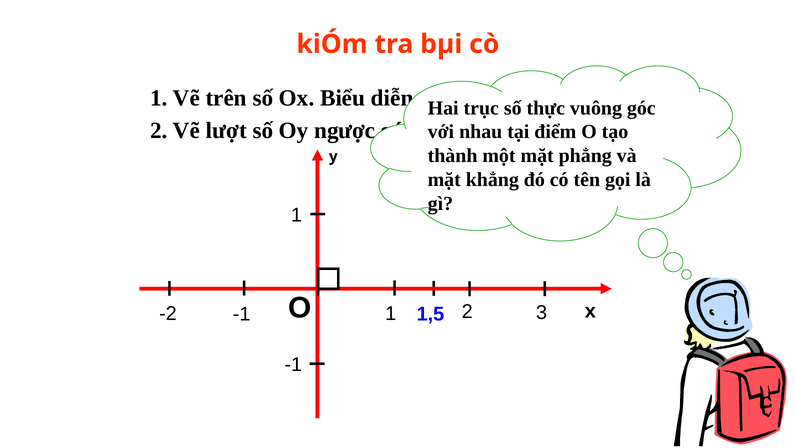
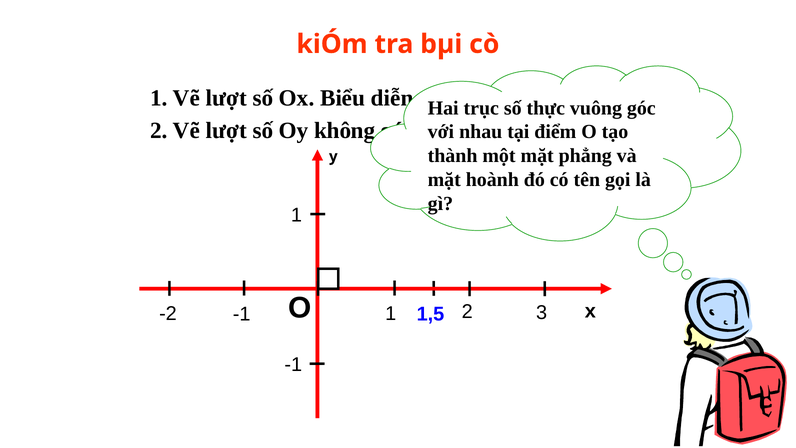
1 Vẽ trên: trên -> lượt (226, 98)
ngược: ngược -> không (345, 131)
khẳng: khẳng -> hoành (492, 180)
